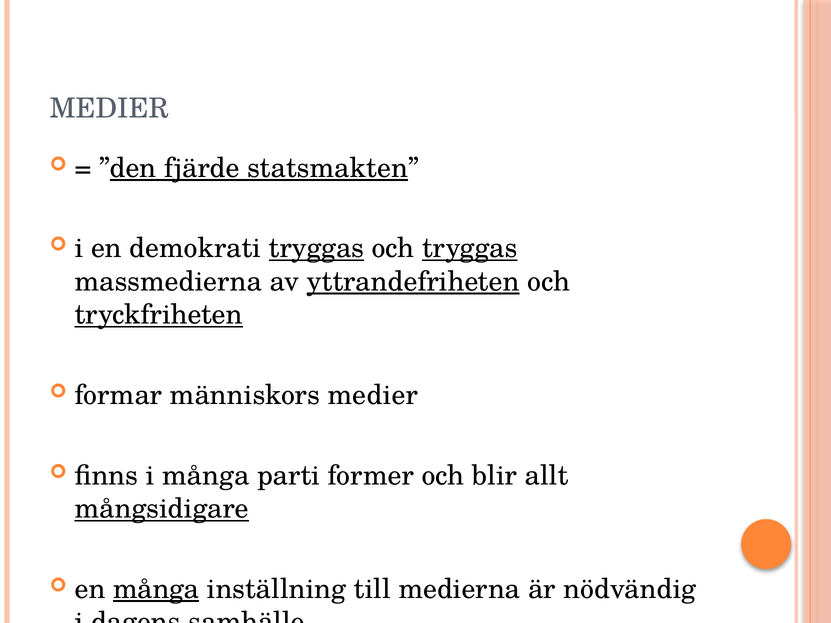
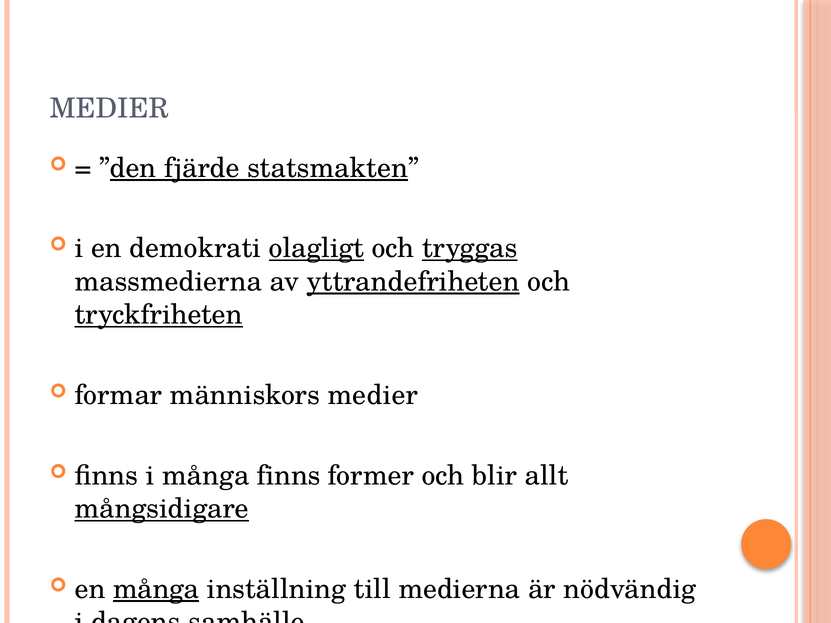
demokrati tryggas: tryggas -> olagligt (317, 248)
många parti: parti -> finns (289, 476)
